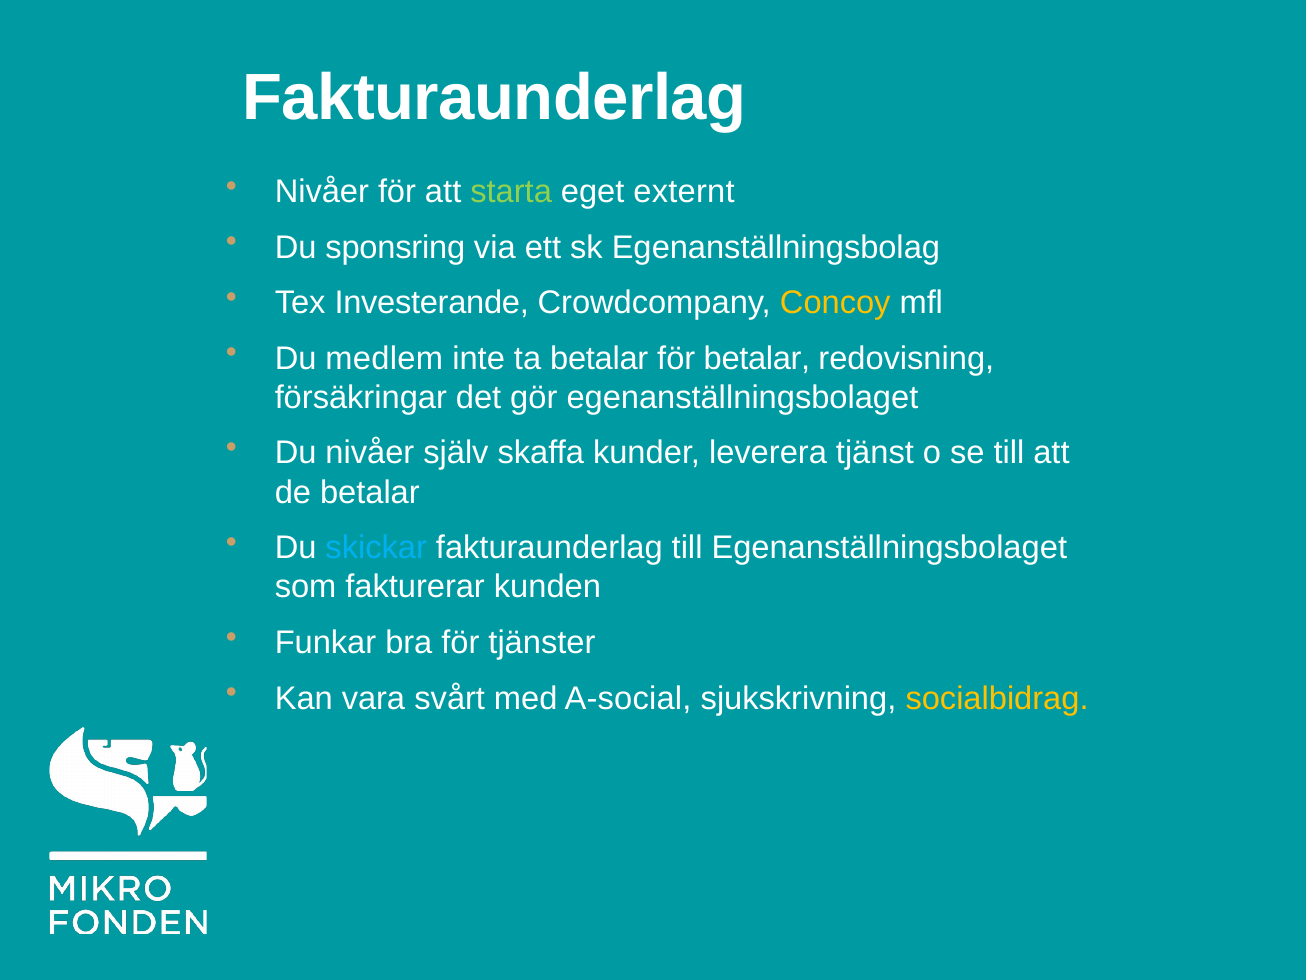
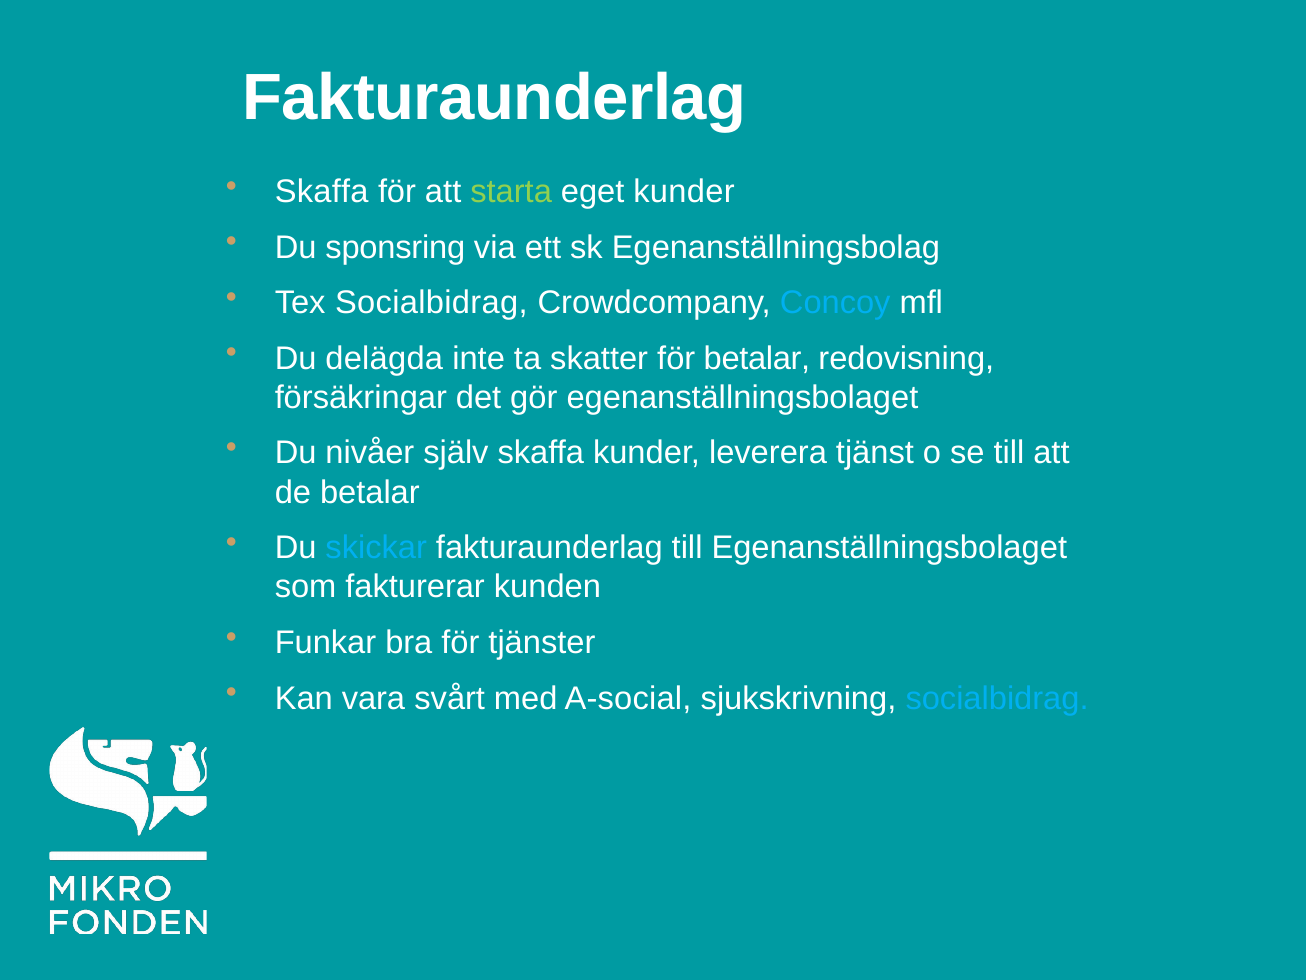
Nivåer: Nivåer -> Skaffa (322, 192)
eget externt: externt -> kunder (684, 192)
Tex Investerande: Investerande -> Socialbidrag (431, 303)
Concoy colour: yellow -> light blue (835, 303)
medlem: medlem -> delägda (384, 358)
ta betalar: betalar -> skatter (599, 358)
socialbidrag colour: yellow -> light blue (997, 698)
